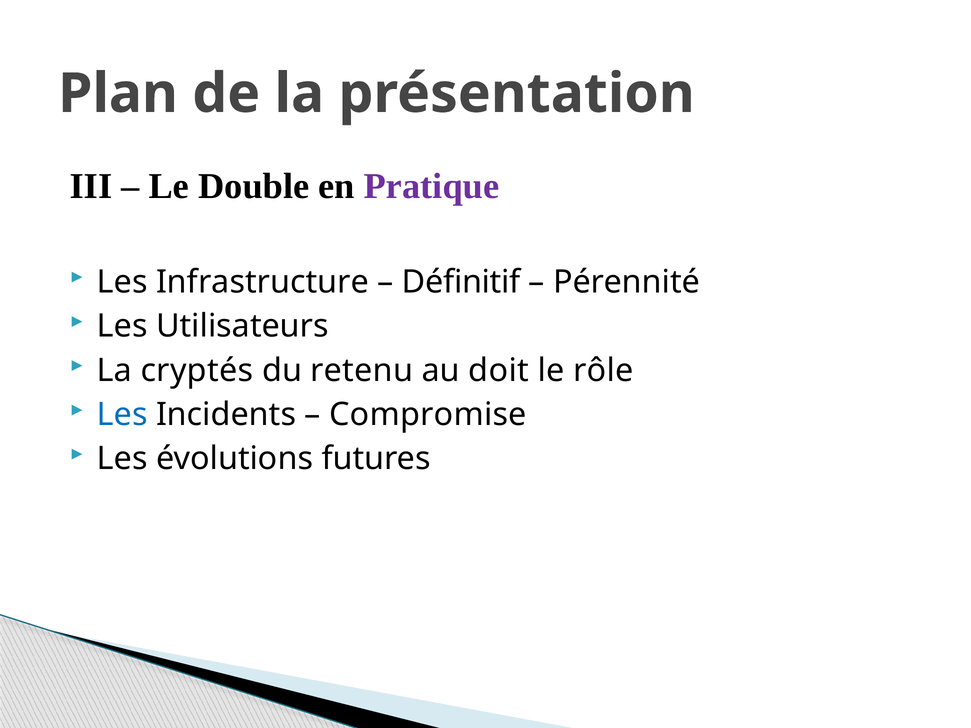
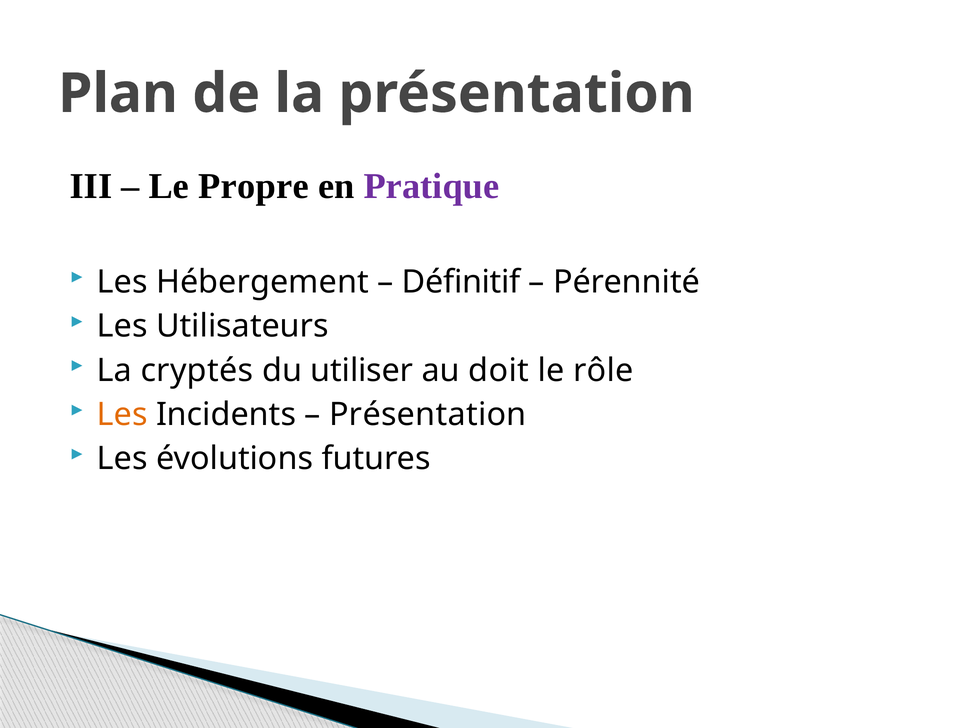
Double: Double -> Propre (253, 186)
Infrastructure: Infrastructure -> Hébergement (262, 282)
retenu: retenu -> utiliser (362, 370)
Les colour: blue -> orange (122, 415)
Compromise: Compromise -> Présentation (428, 415)
